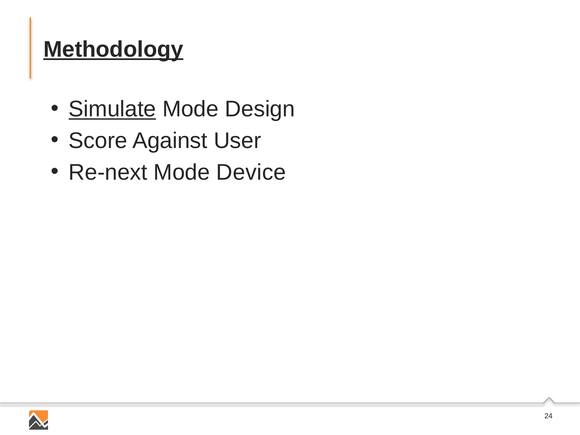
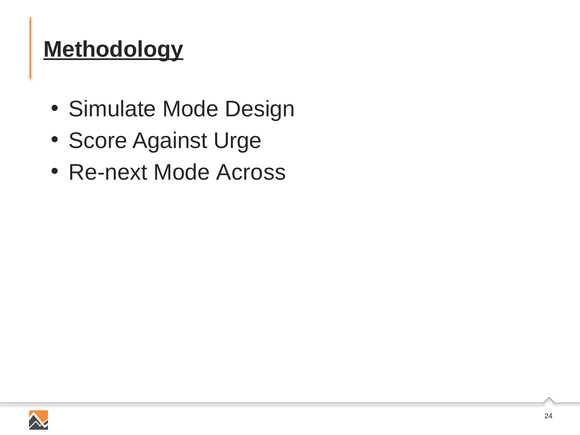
Simulate underline: present -> none (112, 109)
User: User -> Urge (238, 141)
Device: Device -> Across (251, 172)
